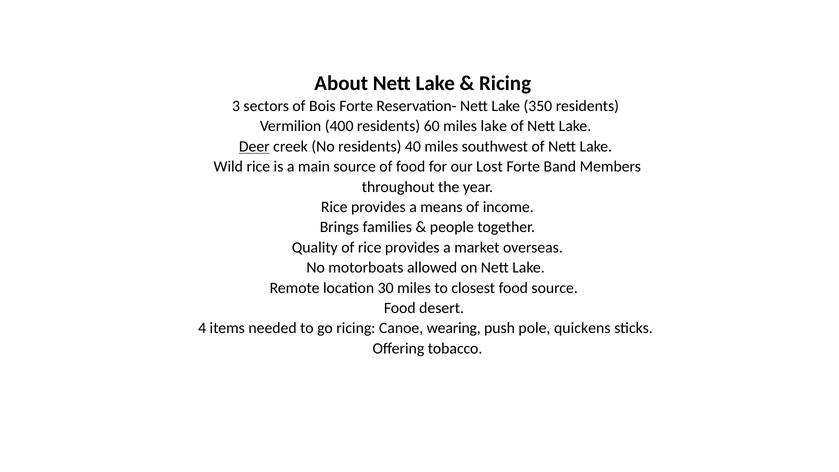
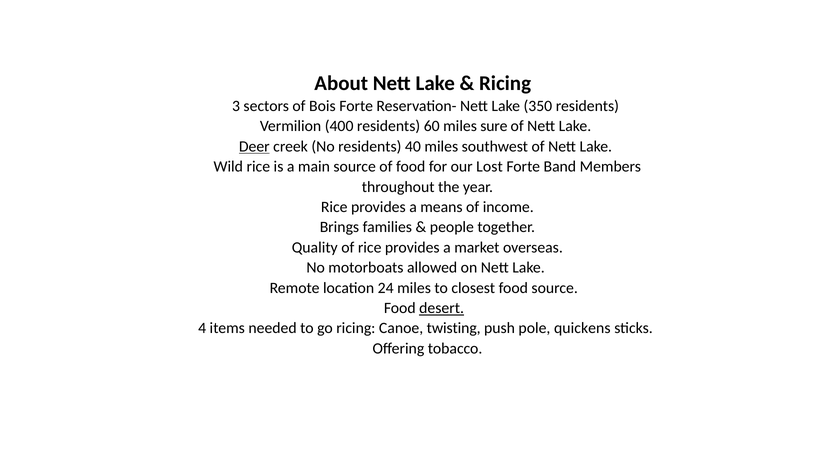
miles lake: lake -> sure (494, 126)
30: 30 -> 24 (386, 288)
desert underline: none -> present (442, 308)
wearing: wearing -> twisting (454, 328)
